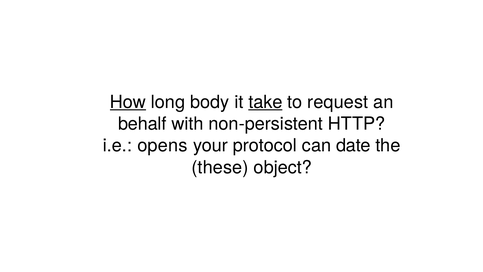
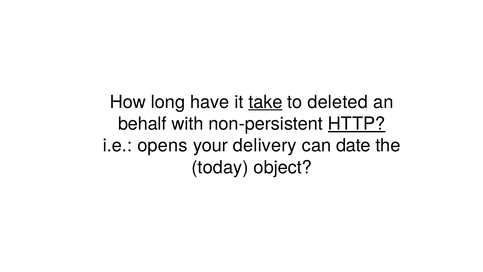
How underline: present -> none (128, 102)
body: body -> have (210, 102)
request: request -> deleted (338, 102)
HTTP underline: none -> present (357, 124)
protocol: protocol -> delivery (265, 145)
these: these -> today (220, 167)
